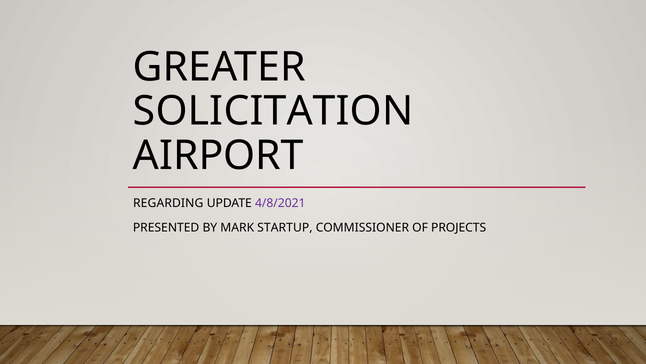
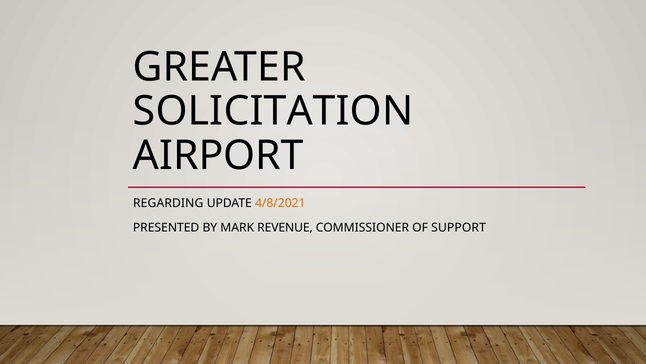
4/8/2021 colour: purple -> orange (280, 203)
STARTUP: STARTUP -> REVENUE (285, 227)
PROJECTS: PROJECTS -> SUPPORT (459, 227)
